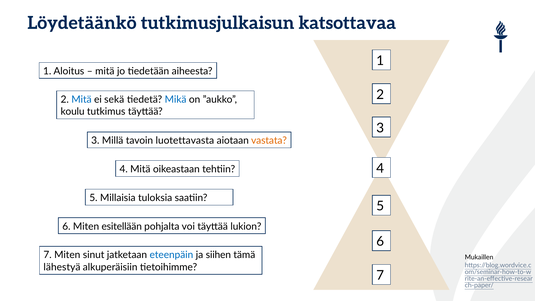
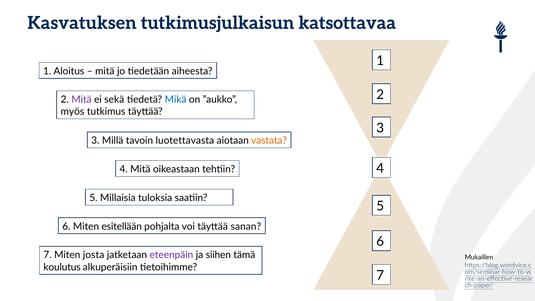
Löydetäänkö: Löydetäänkö -> Kasvatuksen (82, 23)
Mitä colour: blue -> purple (81, 100)
koulu: koulu -> myös (72, 112)
lukion: lukion -> sanan (246, 226)
sinut: sinut -> josta (94, 255)
eteenpäin colour: blue -> purple (171, 255)
lähestyä: lähestyä -> koulutus (62, 267)
